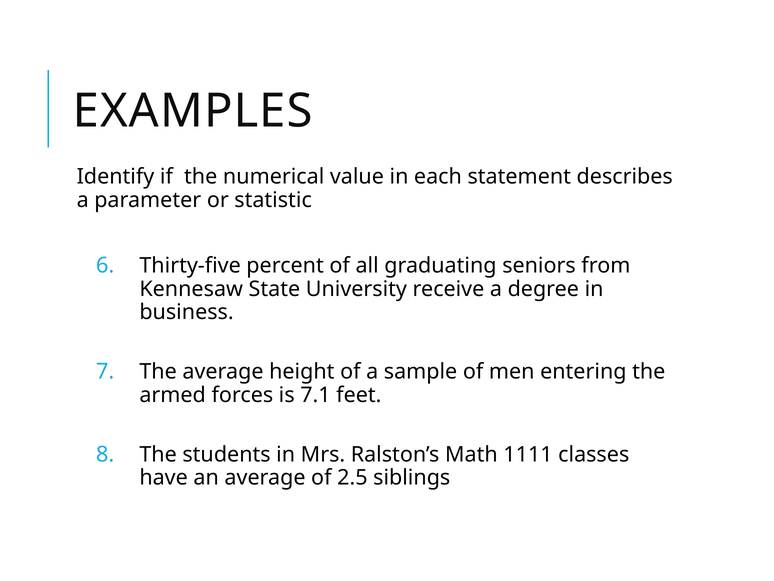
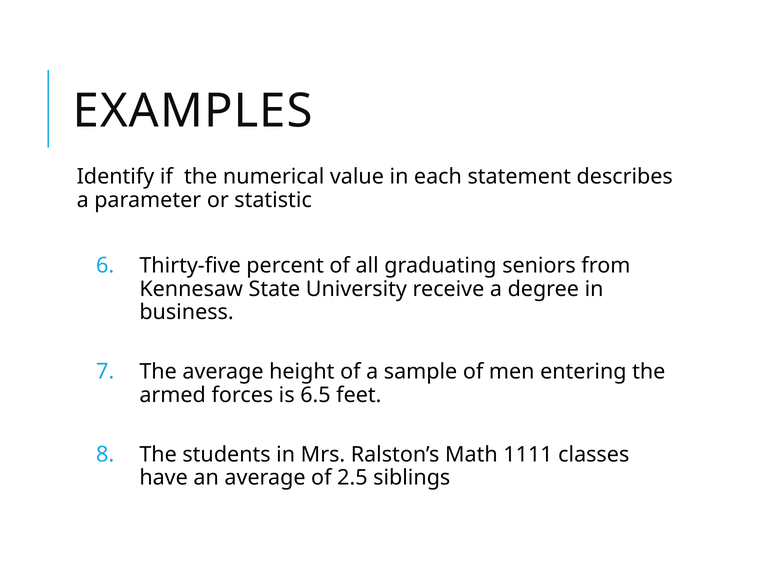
7.1: 7.1 -> 6.5 (315, 395)
